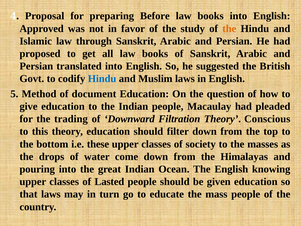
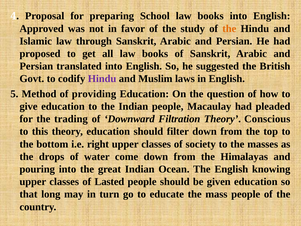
Before: Before -> School (155, 16)
Hindu colour: blue -> purple (102, 79)
document: document -> providing (94, 94)
these: these -> right (98, 144)
that laws: laws -> long (51, 194)
